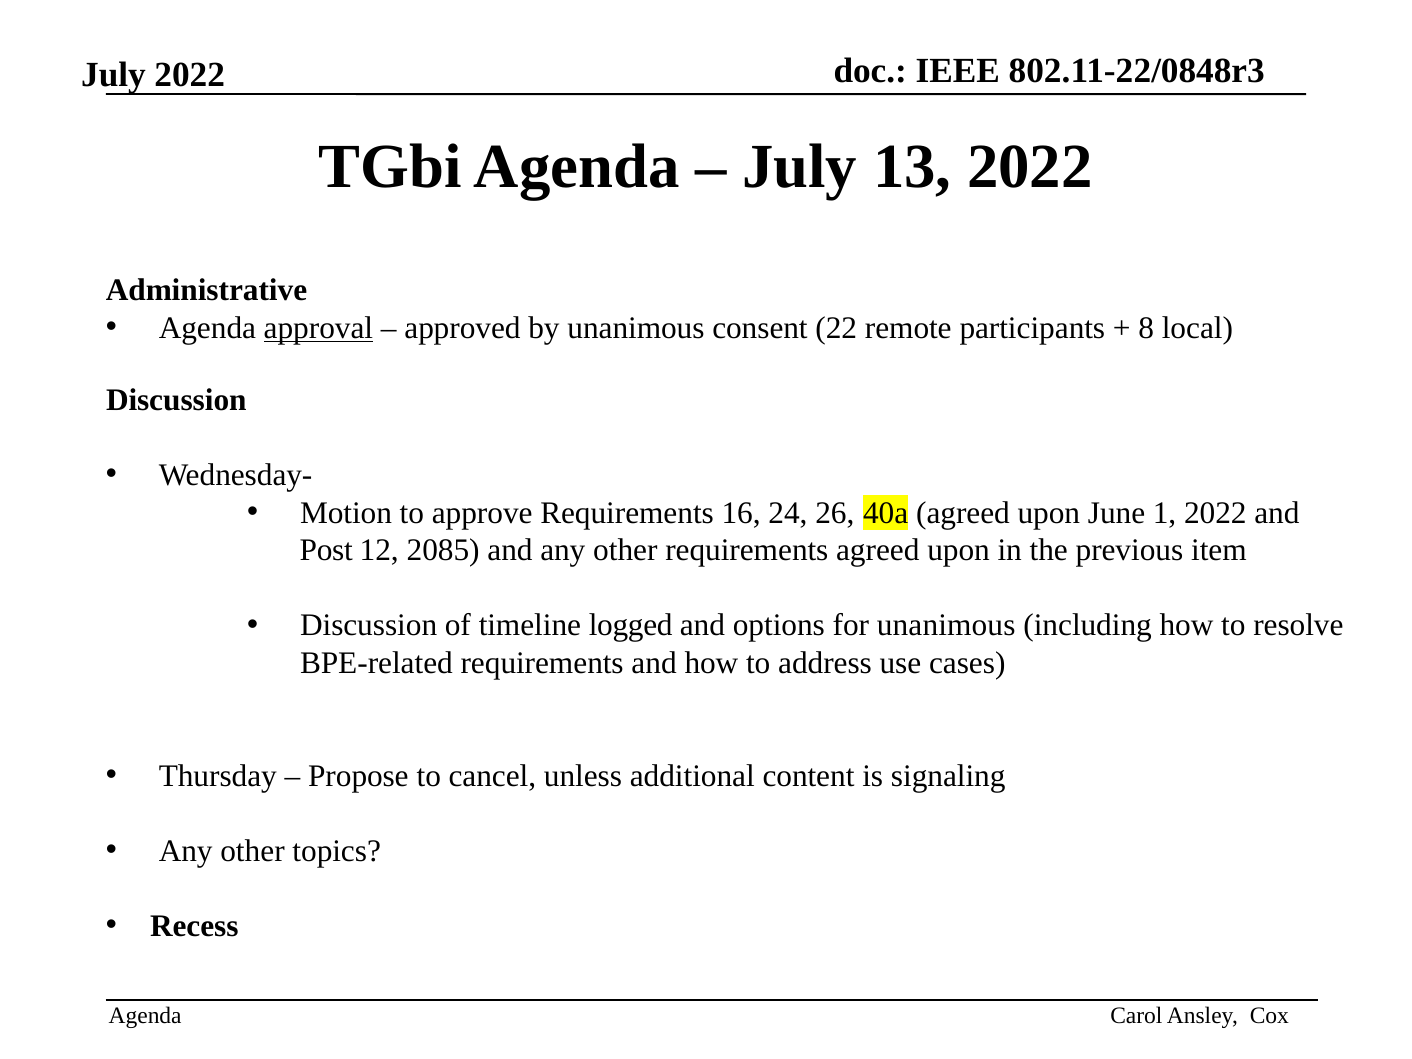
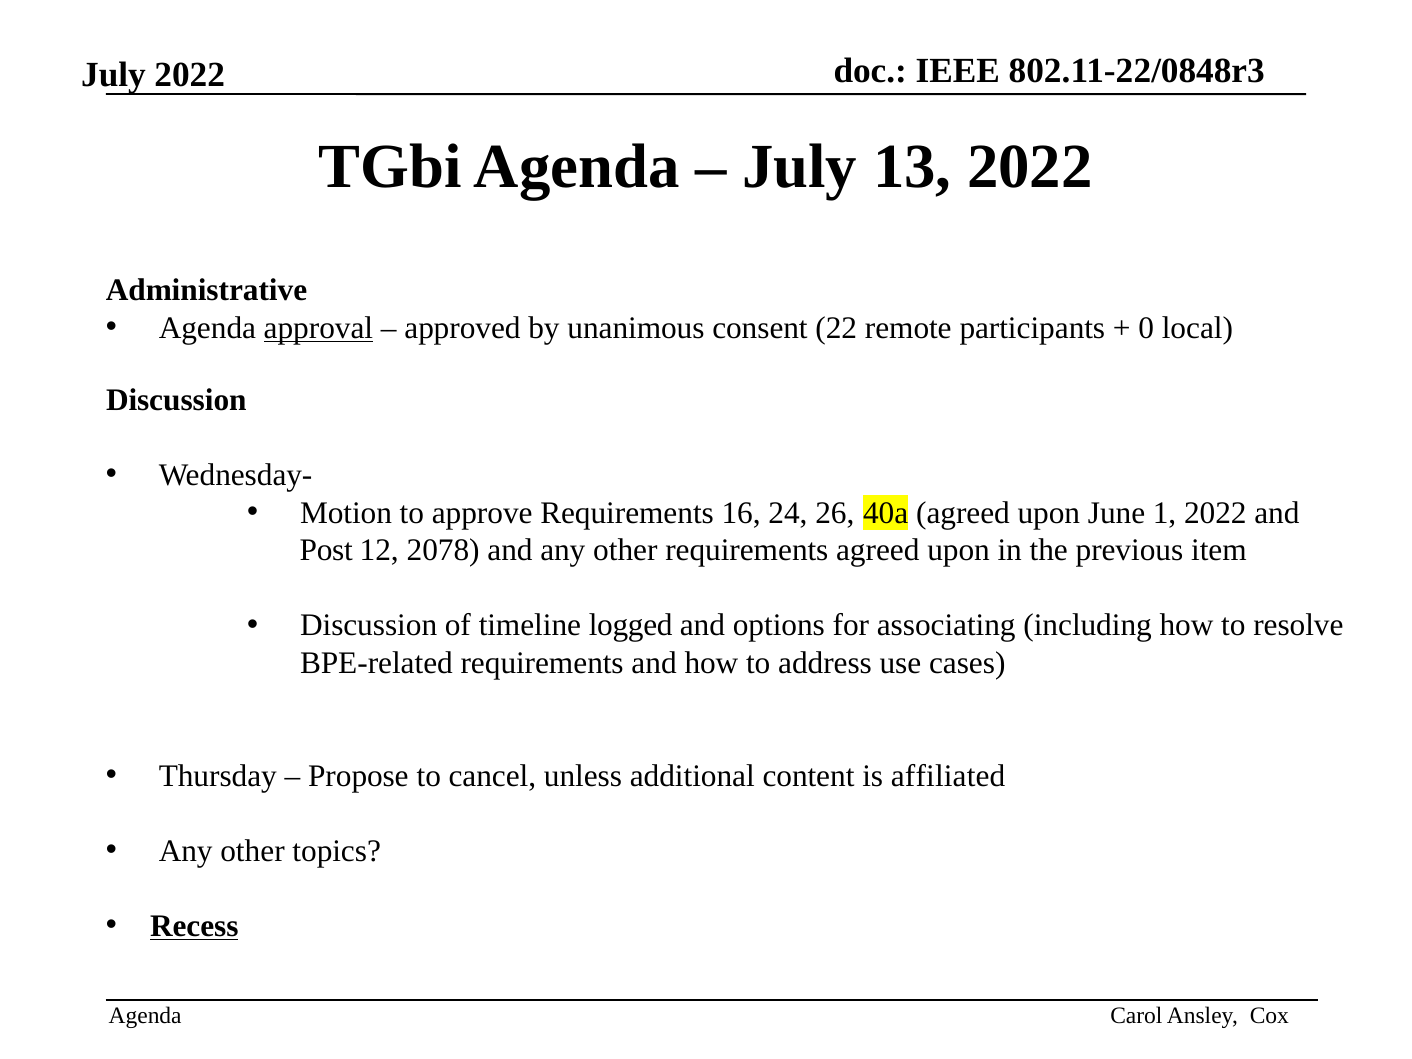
8: 8 -> 0 (1146, 328)
2085: 2085 -> 2078 (443, 550)
for unanimous: unanimous -> associating (946, 625)
signaling: signaling -> affiliated (948, 776)
Recess underline: none -> present (194, 926)
